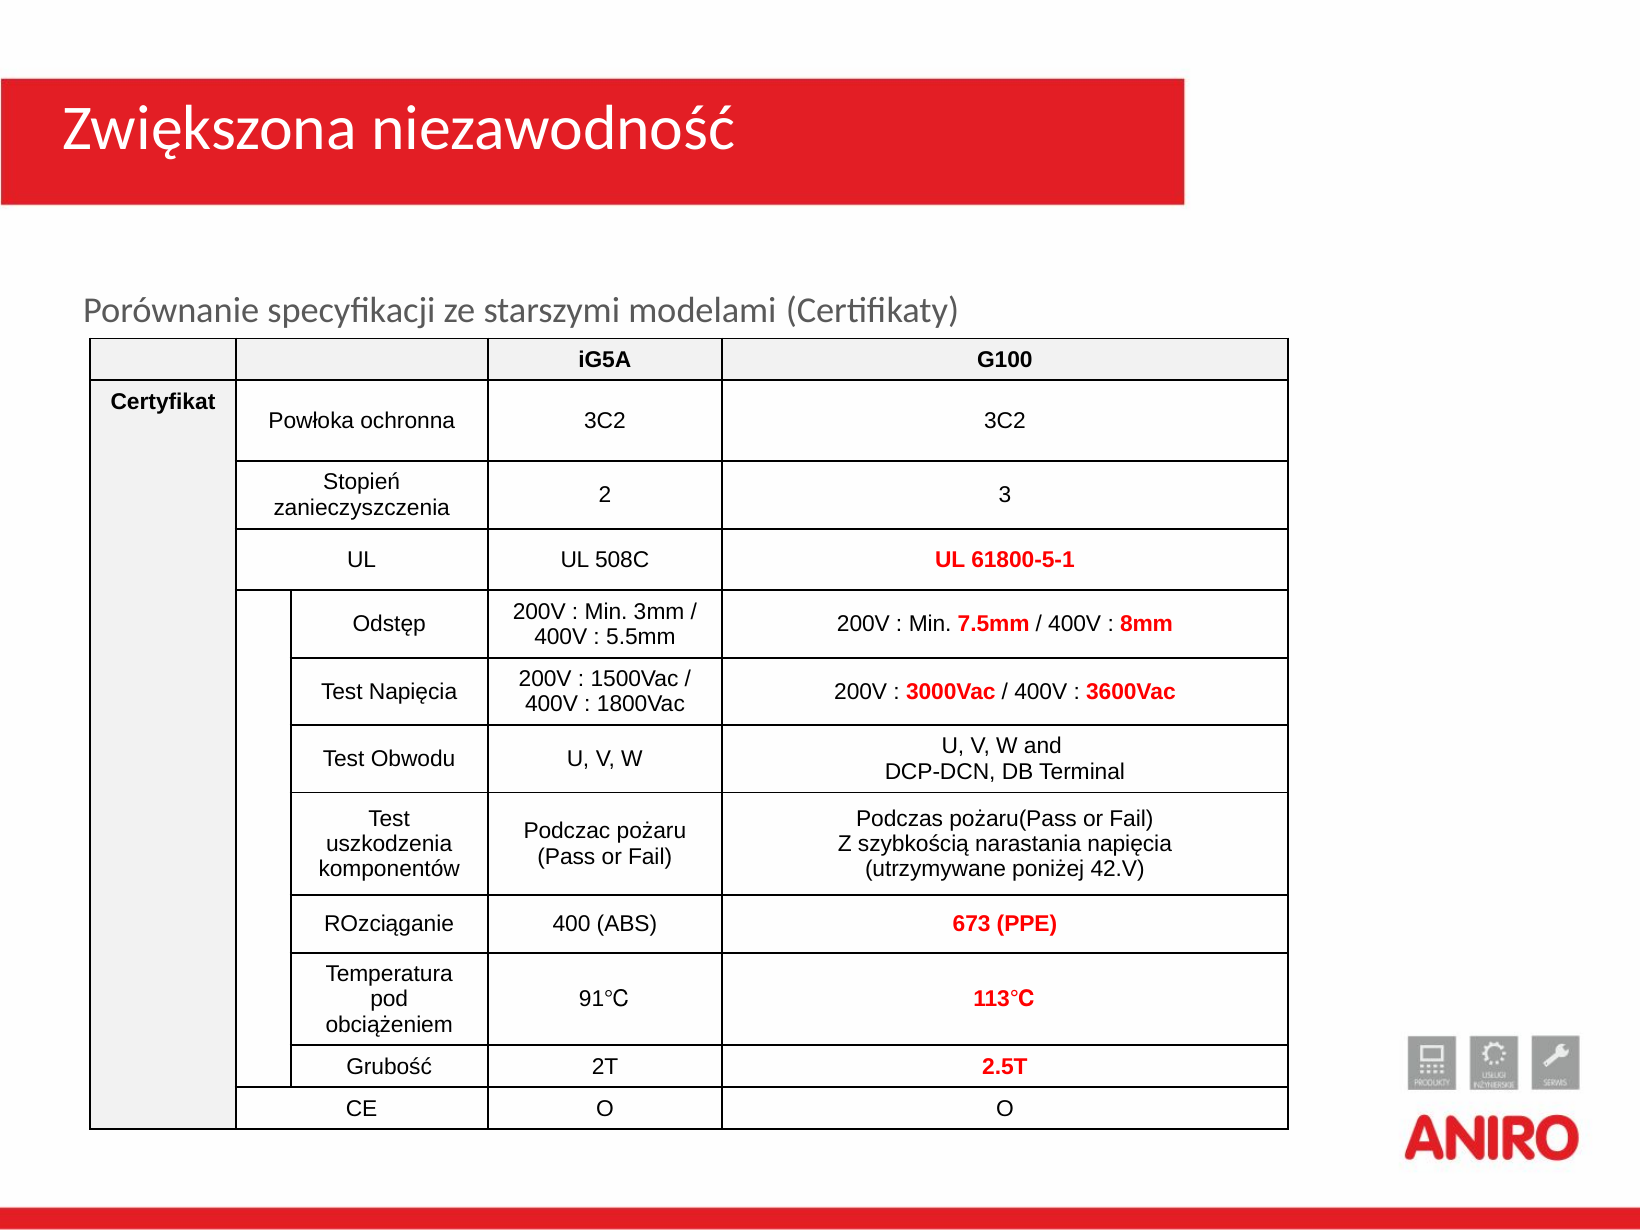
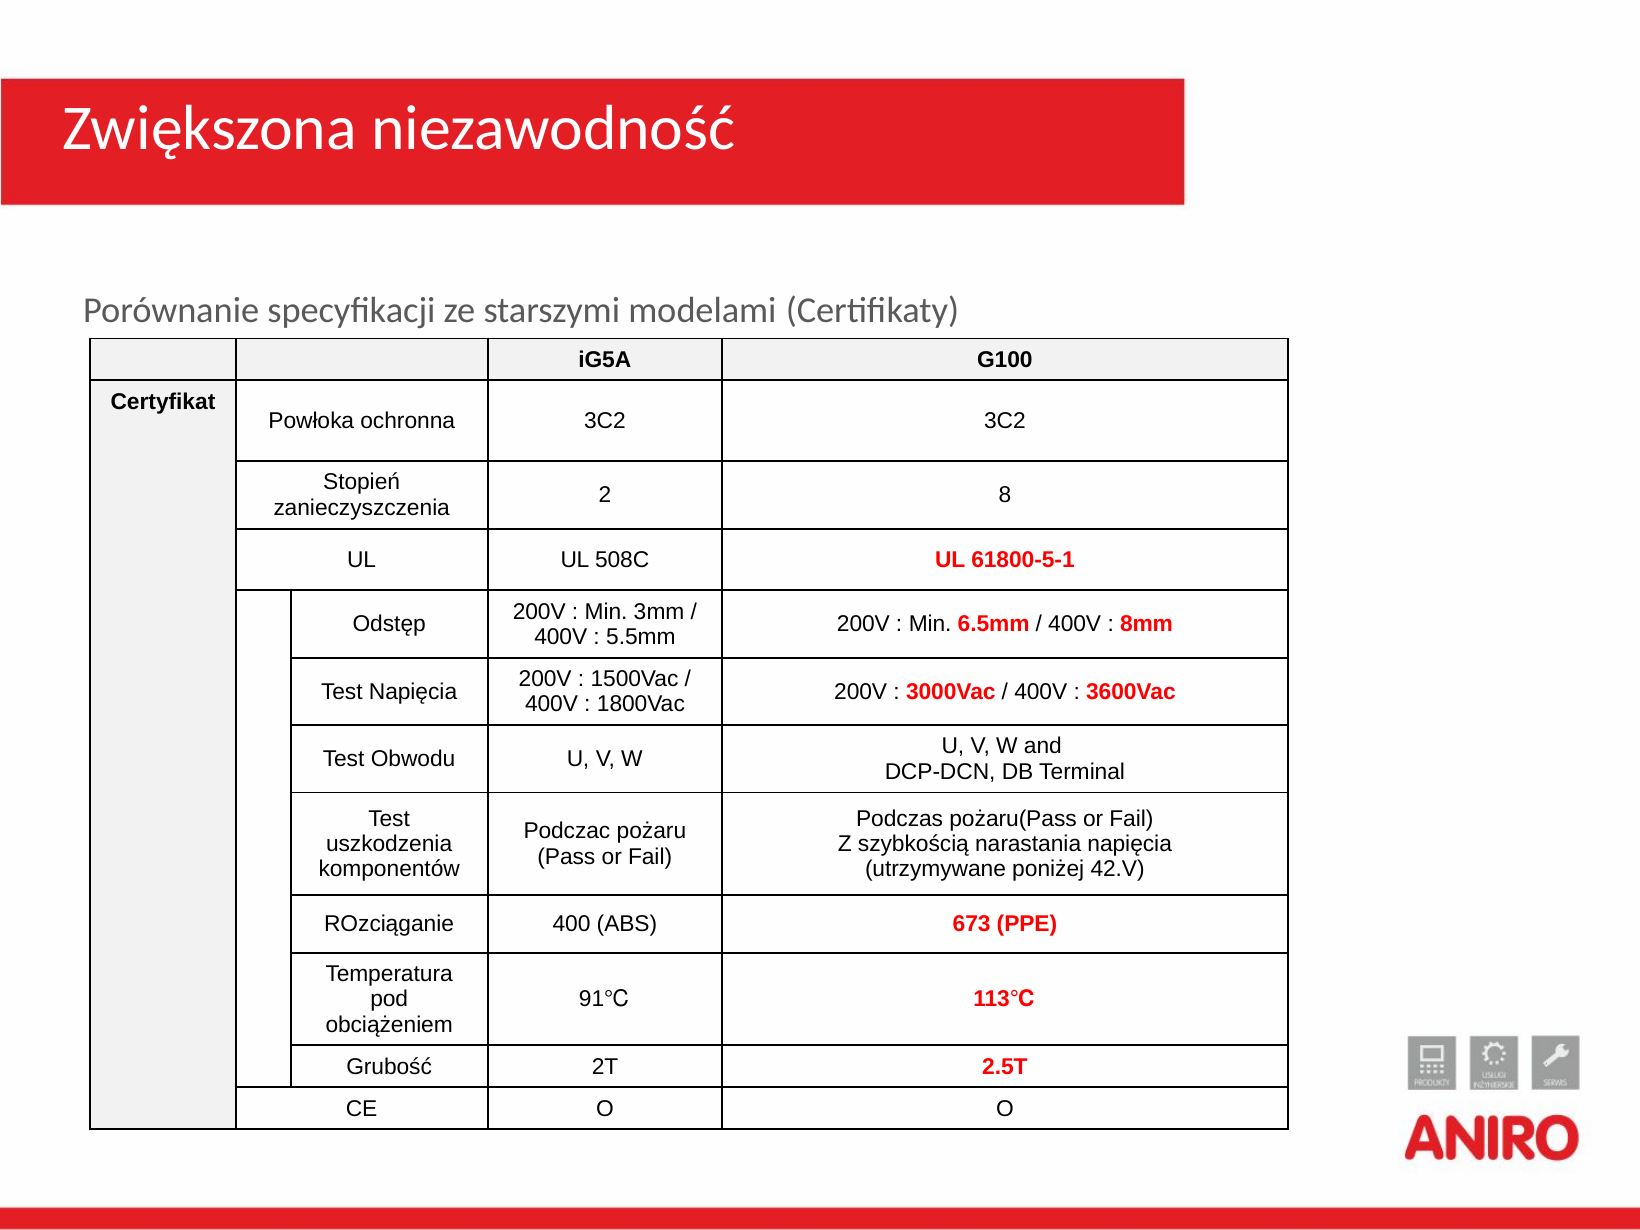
3: 3 -> 8 (1005, 495)
7.5mm: 7.5mm -> 6.5mm (994, 624)
